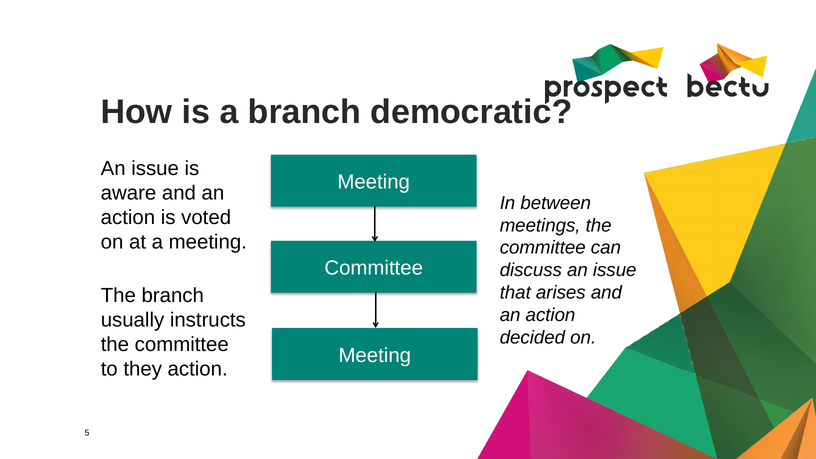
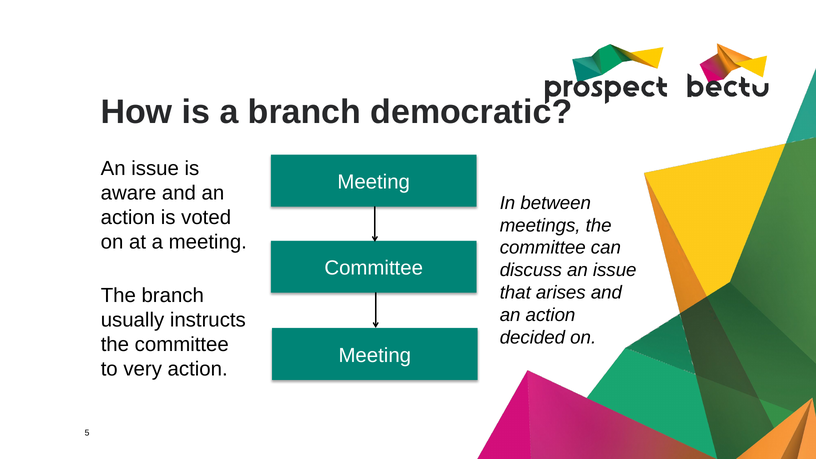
they: they -> very (143, 369)
